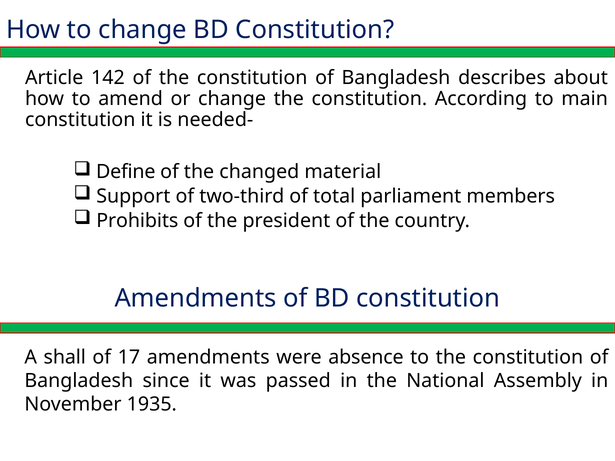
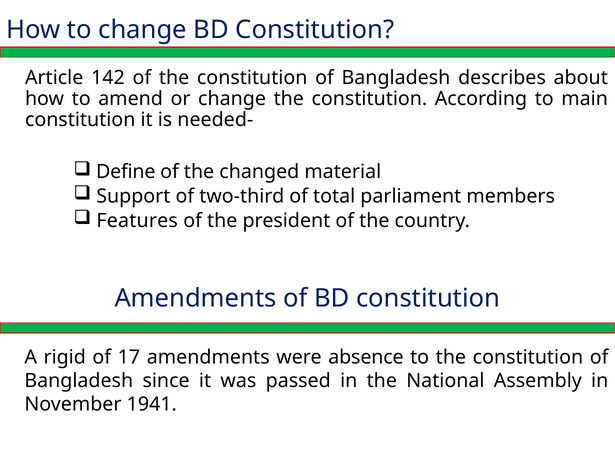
Prohibits: Prohibits -> Features (137, 221)
shall: shall -> rigid (65, 358)
1935: 1935 -> 1941 (152, 405)
